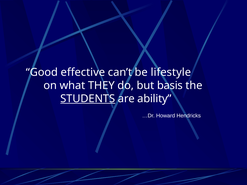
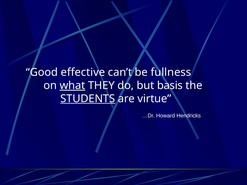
lifestyle: lifestyle -> fullness (171, 72)
what underline: none -> present (72, 86)
ability: ability -> virtue (154, 99)
